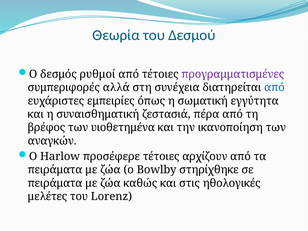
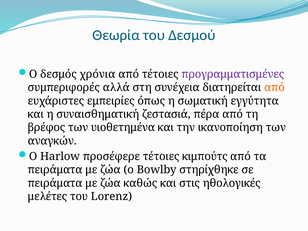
ρυθμοί: ρυθμοί -> χρόνια (97, 74)
από colour: blue -> orange (274, 87)
αρχίζουν: αρχίζουν -> κιμπούτς (205, 156)
